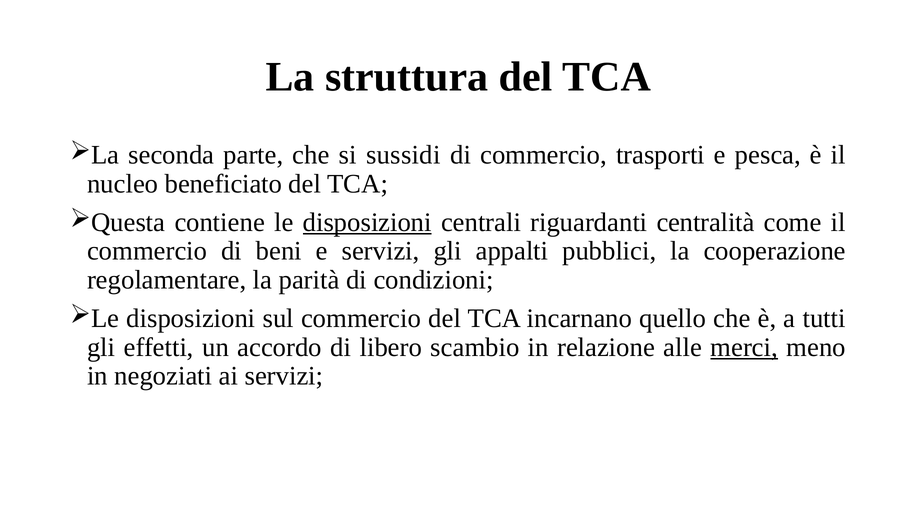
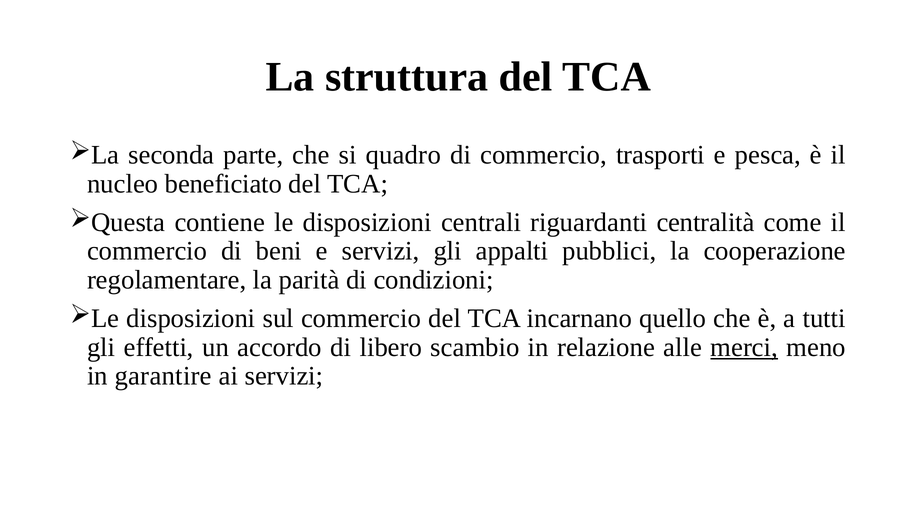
sussidi: sussidi -> quadro (403, 155)
disposizioni underline: present -> none (367, 222)
negoziati: negoziati -> garantire (163, 376)
